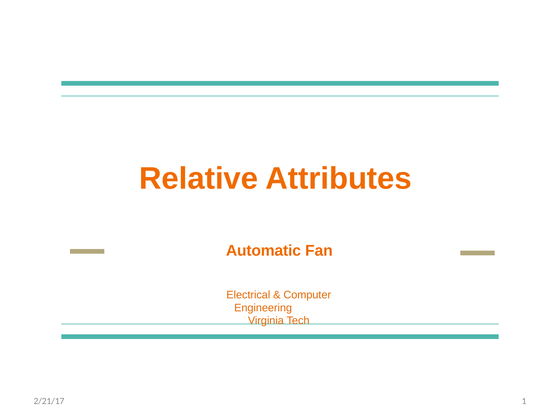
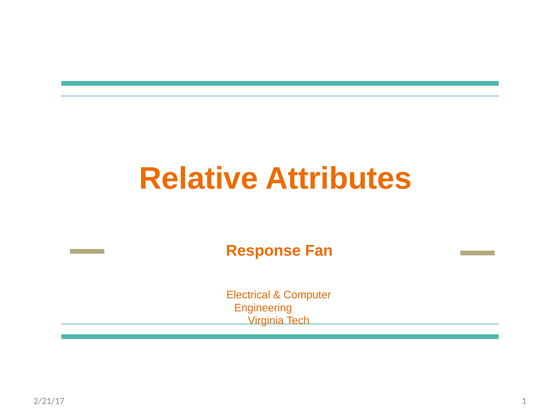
Automatic: Automatic -> Response (263, 251)
